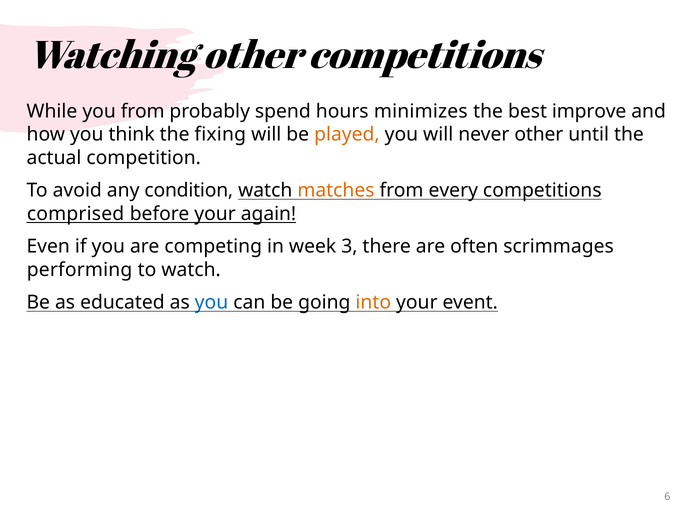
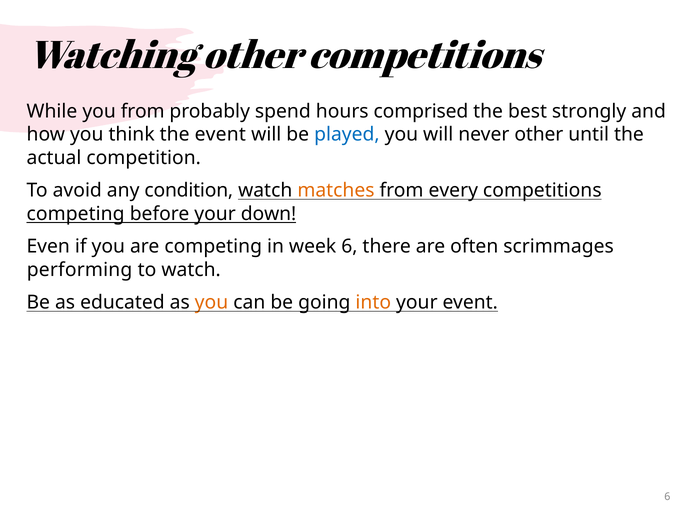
minimizes: minimizes -> comprised (421, 111)
improve: improve -> strongly (589, 111)
the fixing: fixing -> event (220, 134)
played colour: orange -> blue (347, 134)
comprised: comprised -> competing (76, 213)
again: again -> down (269, 213)
week 3: 3 -> 6 (349, 246)
you colour: blue -> orange (211, 302)
